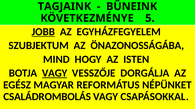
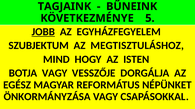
ÖNAZONOSSÁGÁBA: ÖNAZONOSSÁGÁBA -> MEGTISZTULÁSHOZ (137, 46)
VAGY underline: present -> none (55, 74)
CSALÁDROMBOLÁS: CSALÁDROMBOLÁS -> ÖNKORMÁNYZÁSA (47, 97)
